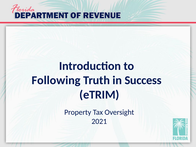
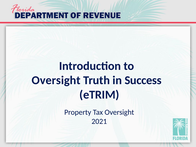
Following: Following -> Oversight (56, 80)
